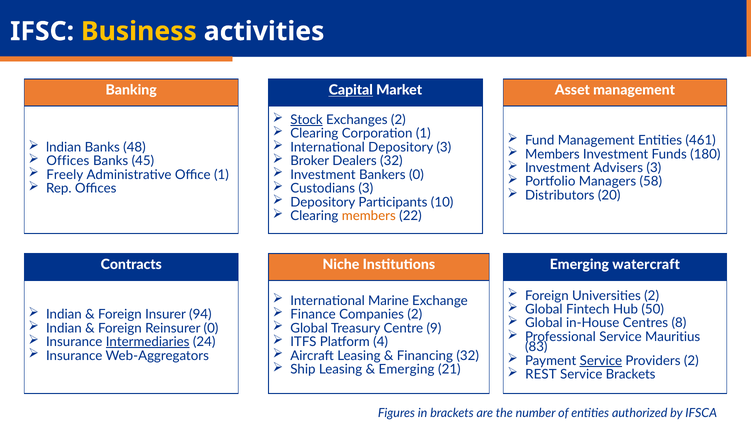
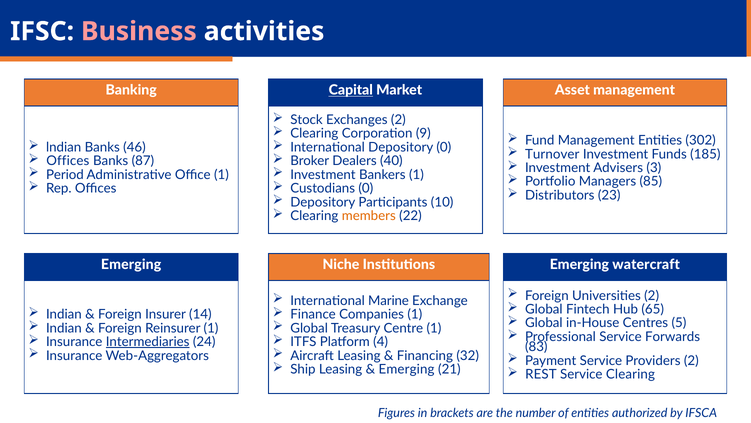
Business colour: yellow -> pink (139, 31)
Stock underline: present -> none (306, 120)
Corporation 1: 1 -> 9 (423, 133)
461: 461 -> 302 (701, 140)
48: 48 -> 46 (134, 147)
Depository 3: 3 -> 0 (444, 147)
Members: Members -> Turnover (552, 154)
180: 180 -> 185 (705, 154)
45: 45 -> 87 (143, 161)
Dealers 32: 32 -> 40 (391, 161)
Freely: Freely -> Period (65, 174)
Bankers 0: 0 -> 1 (416, 174)
58: 58 -> 85 (651, 181)
Custodians 3: 3 -> 0 (366, 188)
20: 20 -> 23 (609, 195)
Contracts: Contracts -> Emerging (131, 264)
50: 50 -> 65 (653, 309)
94: 94 -> 14 (200, 314)
Companies 2: 2 -> 1 (415, 314)
8: 8 -> 5 (679, 323)
Reinsurer 0: 0 -> 1 (211, 328)
Centre 9: 9 -> 1 (434, 328)
Mauritius: Mauritius -> Forwards (673, 336)
Service underline: present -> none (601, 360)
Service Brackets: Brackets -> Clearing (630, 374)
